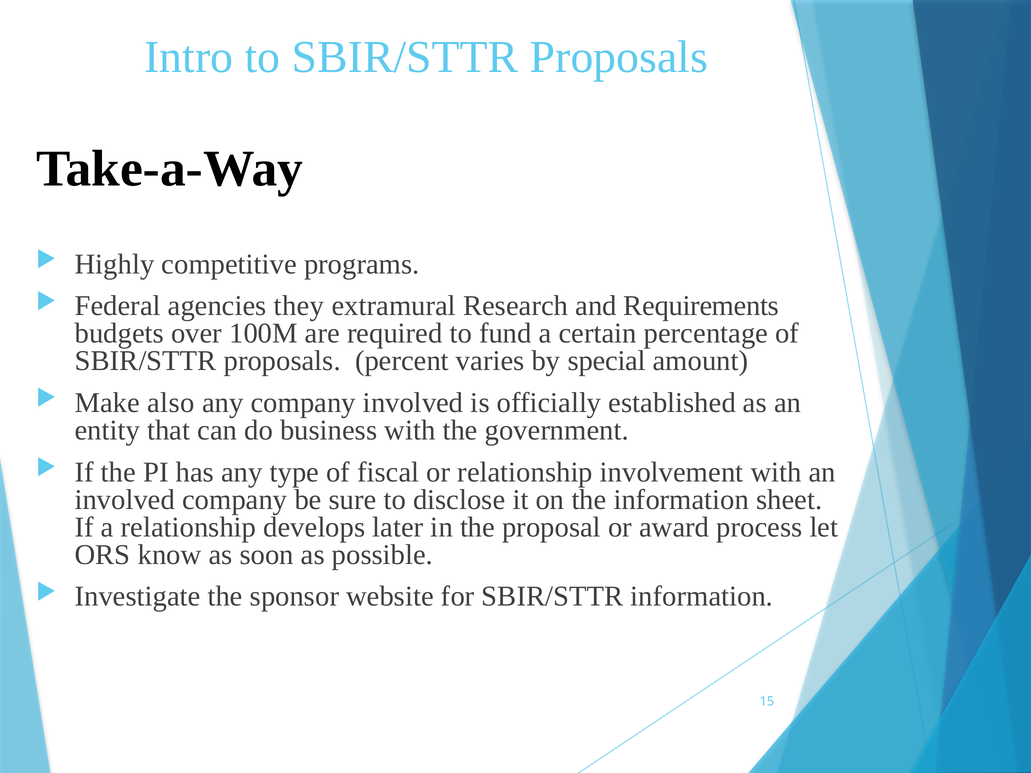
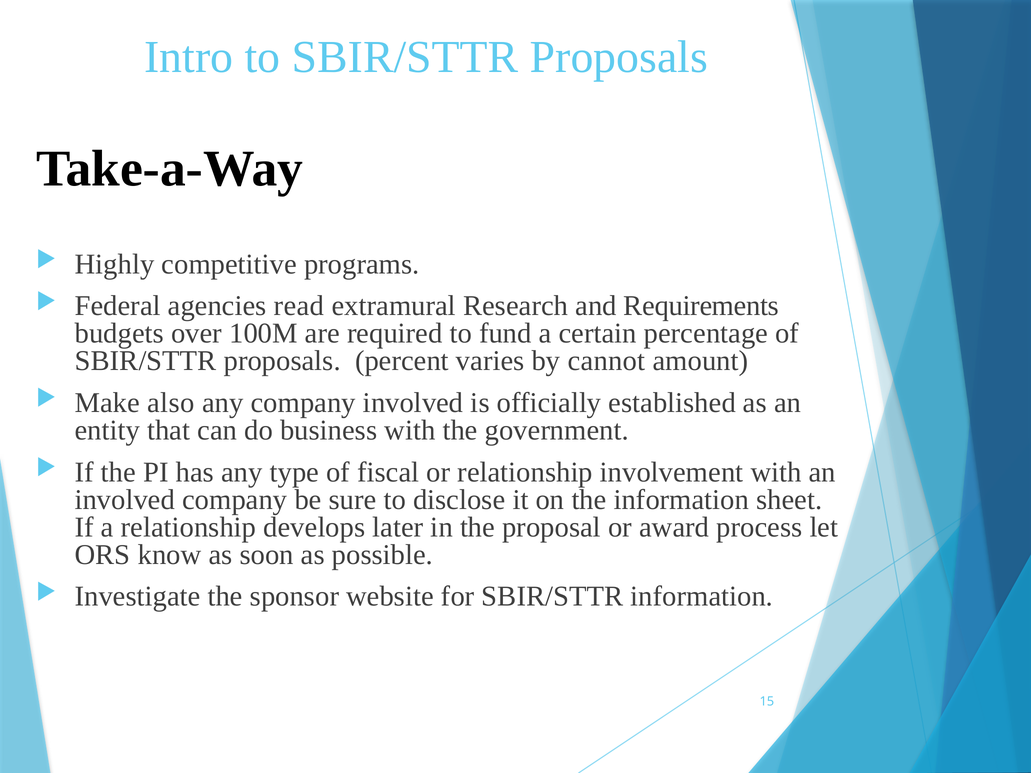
they: they -> read (299, 306)
special: special -> cannot (606, 361)
